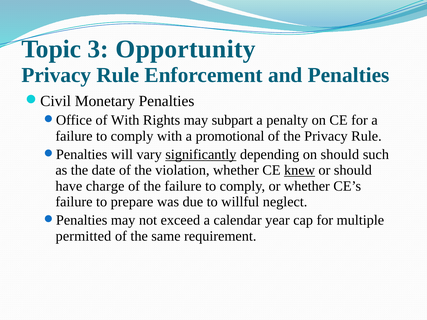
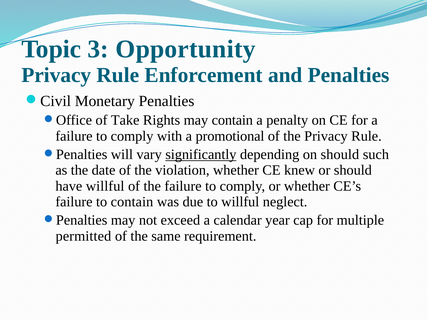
of With: With -> Take (125, 120)
may subpart: subpart -> contain (232, 120)
knew underline: present -> none (300, 170)
have charge: charge -> willful (105, 186)
to prepare: prepare -> contain (132, 202)
